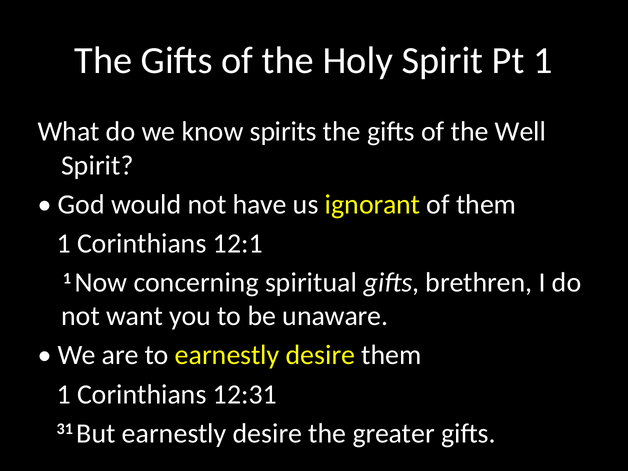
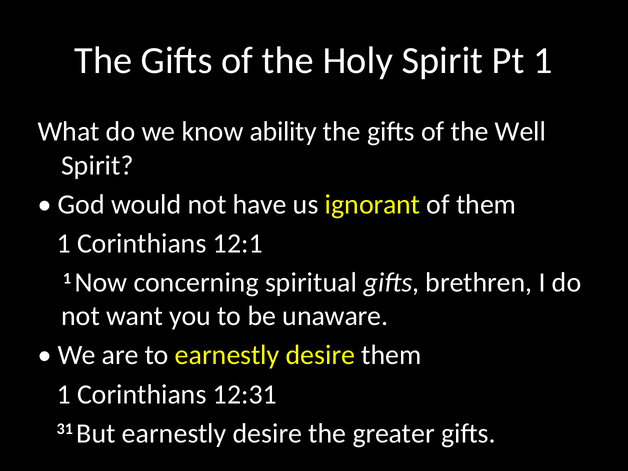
spirits: spirits -> ability (283, 132)
